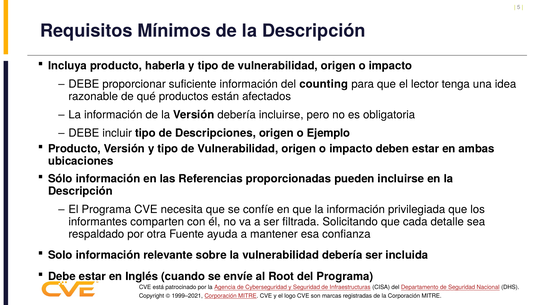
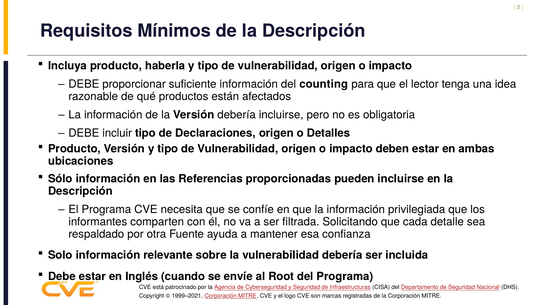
Descripciones: Descripciones -> Declaraciones (215, 133)
Ejemplo: Ejemplo -> Detalles (328, 133)
